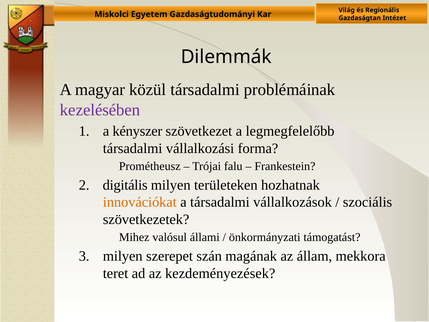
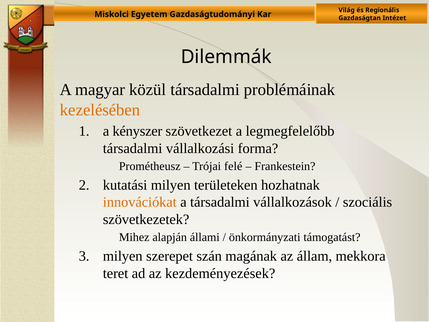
kezelésében colour: purple -> orange (100, 110)
falu: falu -> felé (233, 166)
digitális: digitális -> kutatási (125, 185)
valósul: valósul -> alapján (170, 237)
